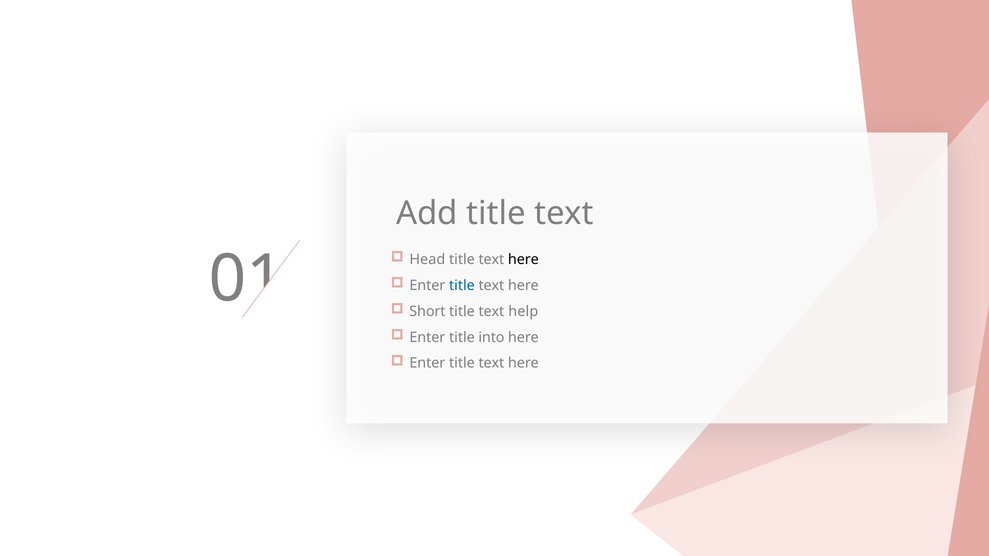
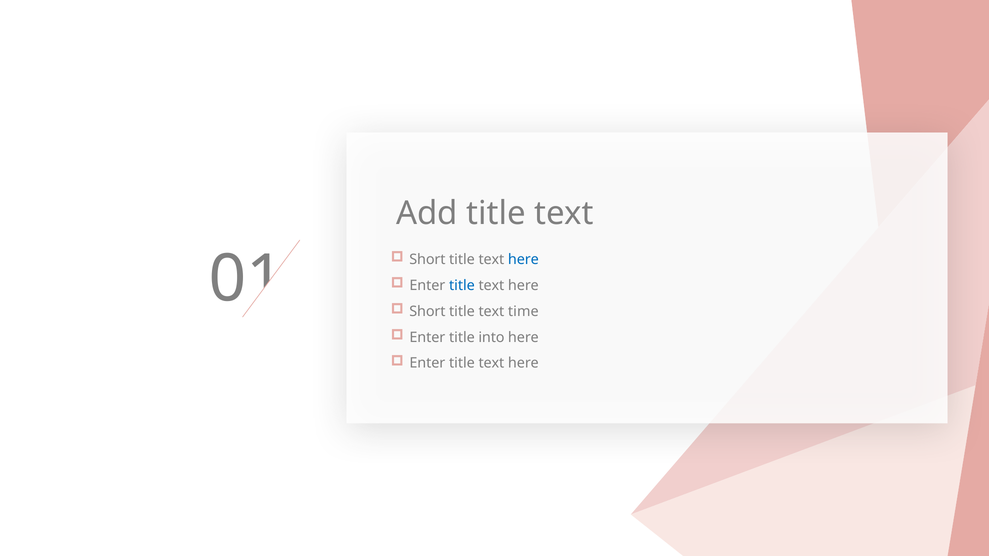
Head: Head -> Short (427, 260)
here colour: black -> blue (523, 260)
help: help -> time (523, 312)
